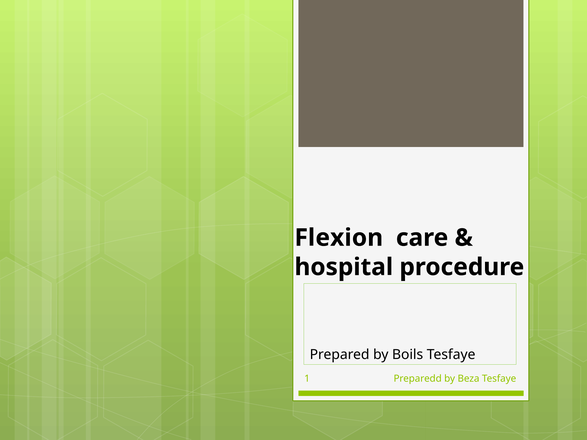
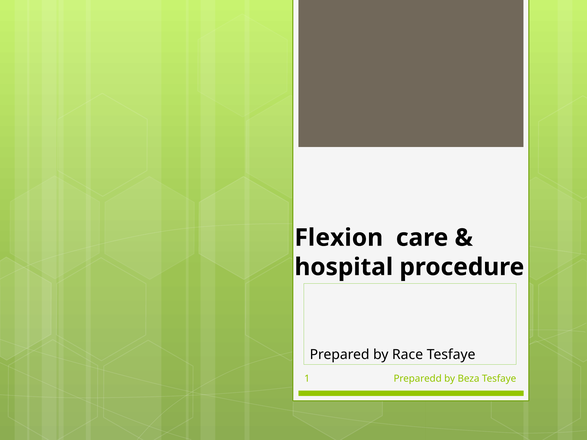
Boils: Boils -> Race (408, 355)
